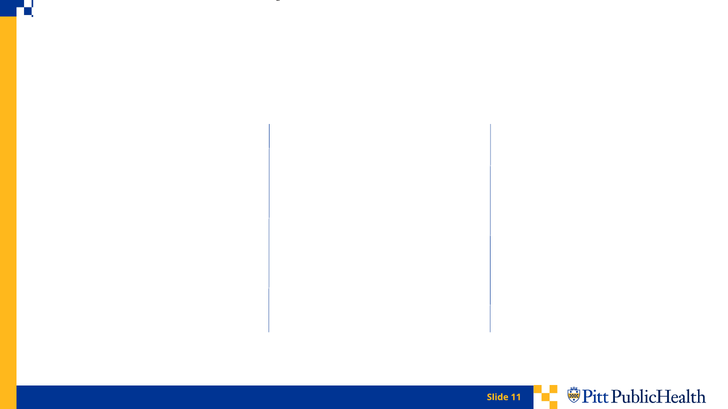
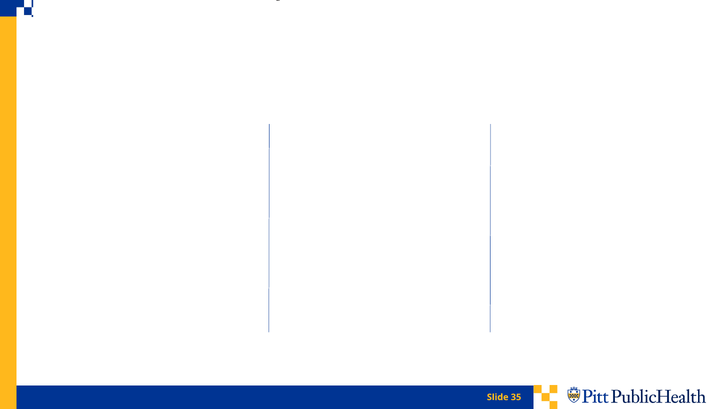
11: 11 -> 35 (516, 398)
